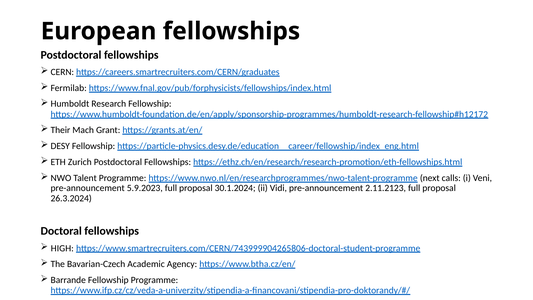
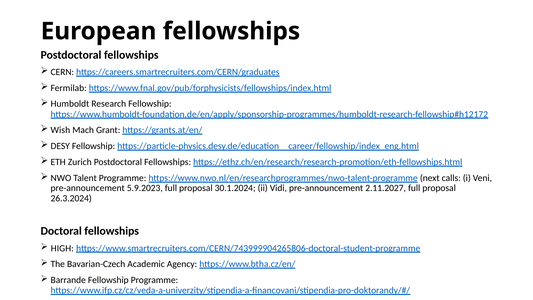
Their: Their -> Wish (60, 130)
2.11.2123: 2.11.2123 -> 2.11.2027 (386, 188)
